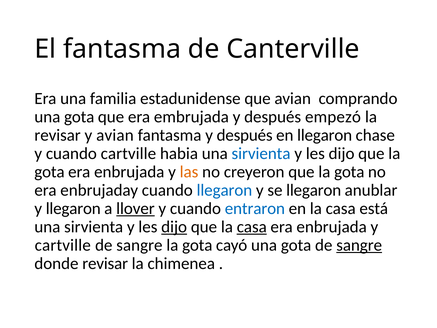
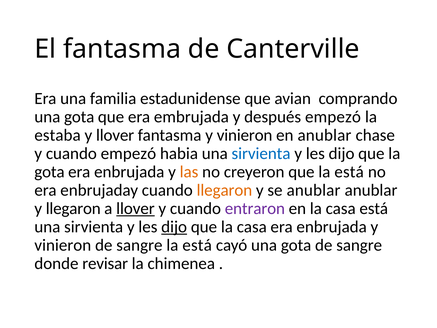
revisar: revisar -> estaba (58, 135)
y avian: avian -> llover (115, 135)
fantasma y después: después -> vinieron (245, 135)
en llegaron: llegaron -> anublar (324, 135)
cuando cartville: cartville -> empezó (128, 153)
creyeron que la gota: gota -> está (349, 172)
llegaron colour: blue -> orange (224, 190)
se llegaron: llegaron -> anublar (314, 190)
entraron colour: blue -> purple (255, 208)
casa underline: present -> none (252, 227)
cartville: cartville -> vinieron (63, 245)
gota: gota -> está (197, 245)
sangre underline: present -> none (359, 245)
